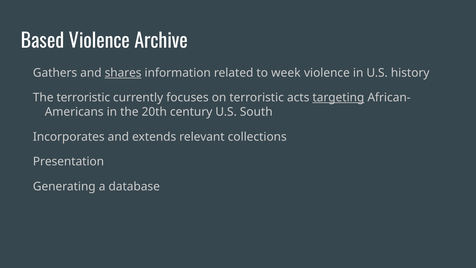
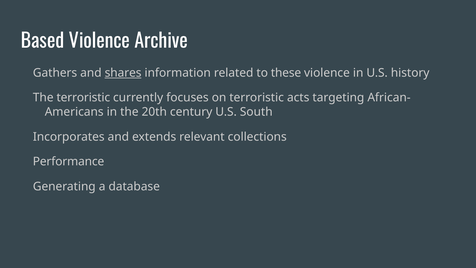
week: week -> these (286, 73)
targeting underline: present -> none (338, 98)
Presentation: Presentation -> Performance (69, 162)
